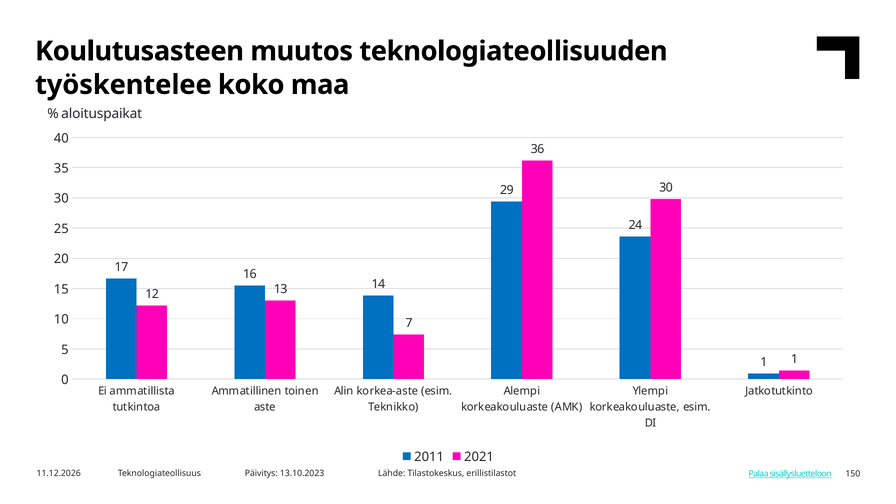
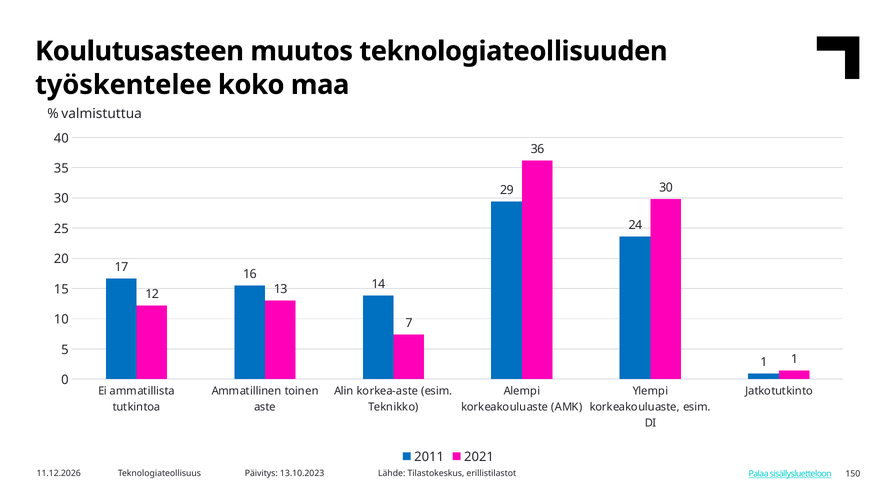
aloituspaikat: aloituspaikat -> valmistuttua (102, 114)
